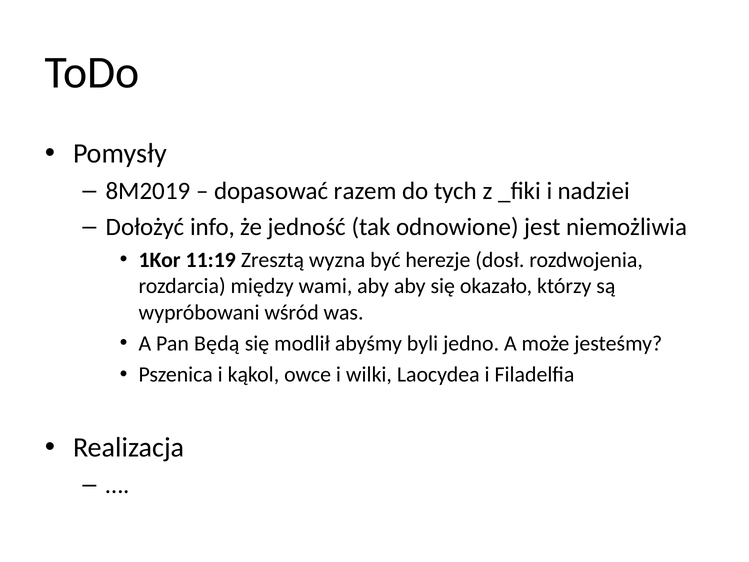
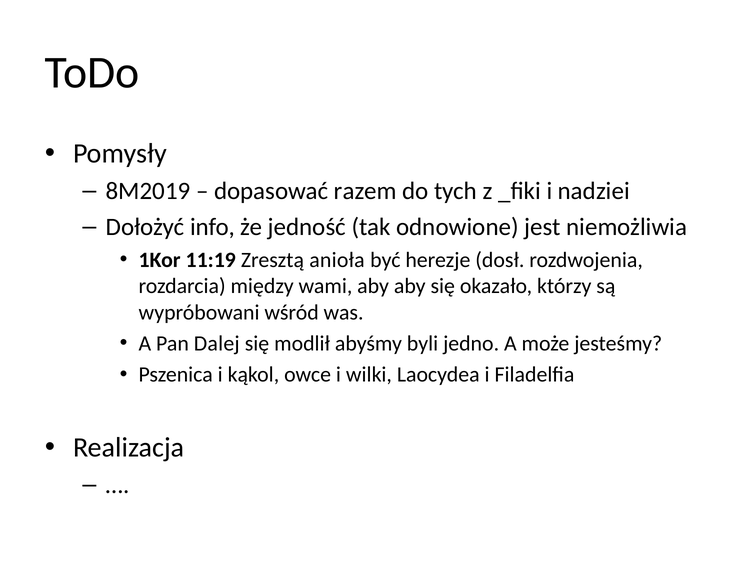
wyzna: wyzna -> anioła (337, 260)
Będą: Będą -> Dalej (217, 343)
